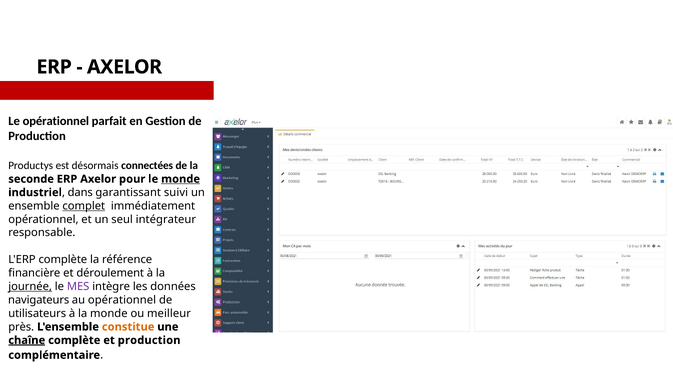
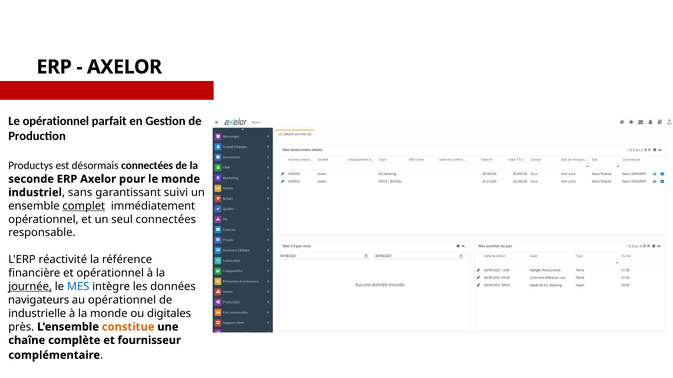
monde underline: present -> none (181, 179)
dans: dans -> sans (80, 193)
seul intégrateur: intégrateur -> connectées (166, 220)
L'ERP complète: complète -> réactivité (63, 260)
et déroulement: déroulement -> opérationnel (110, 273)
MES colour: purple -> blue (78, 287)
utilisateurs: utilisateurs -> industrielle (37, 314)
meilleur: meilleur -> digitales (169, 314)
chaîne underline: present -> none (27, 341)
et production: production -> fournisseur (149, 341)
